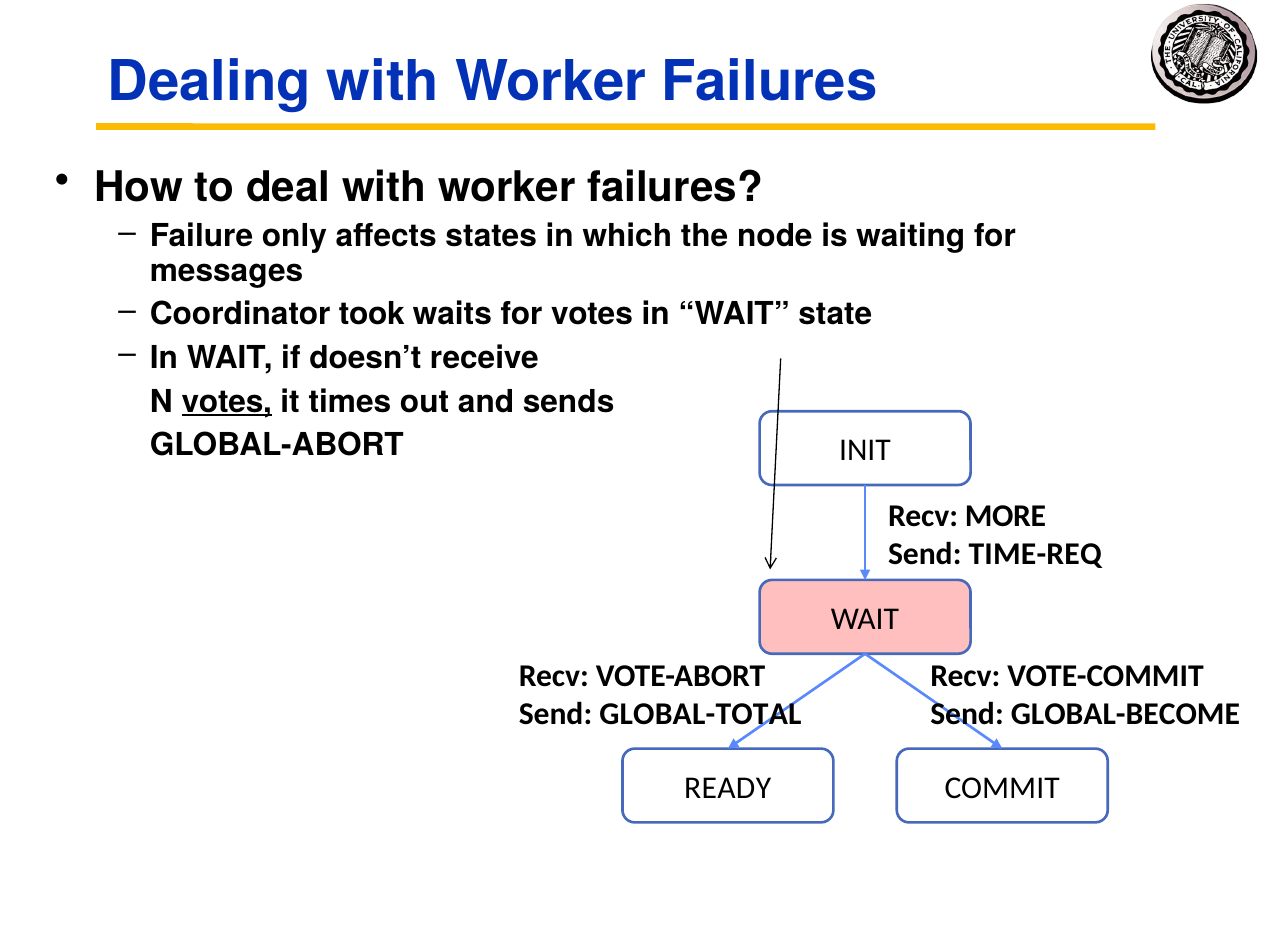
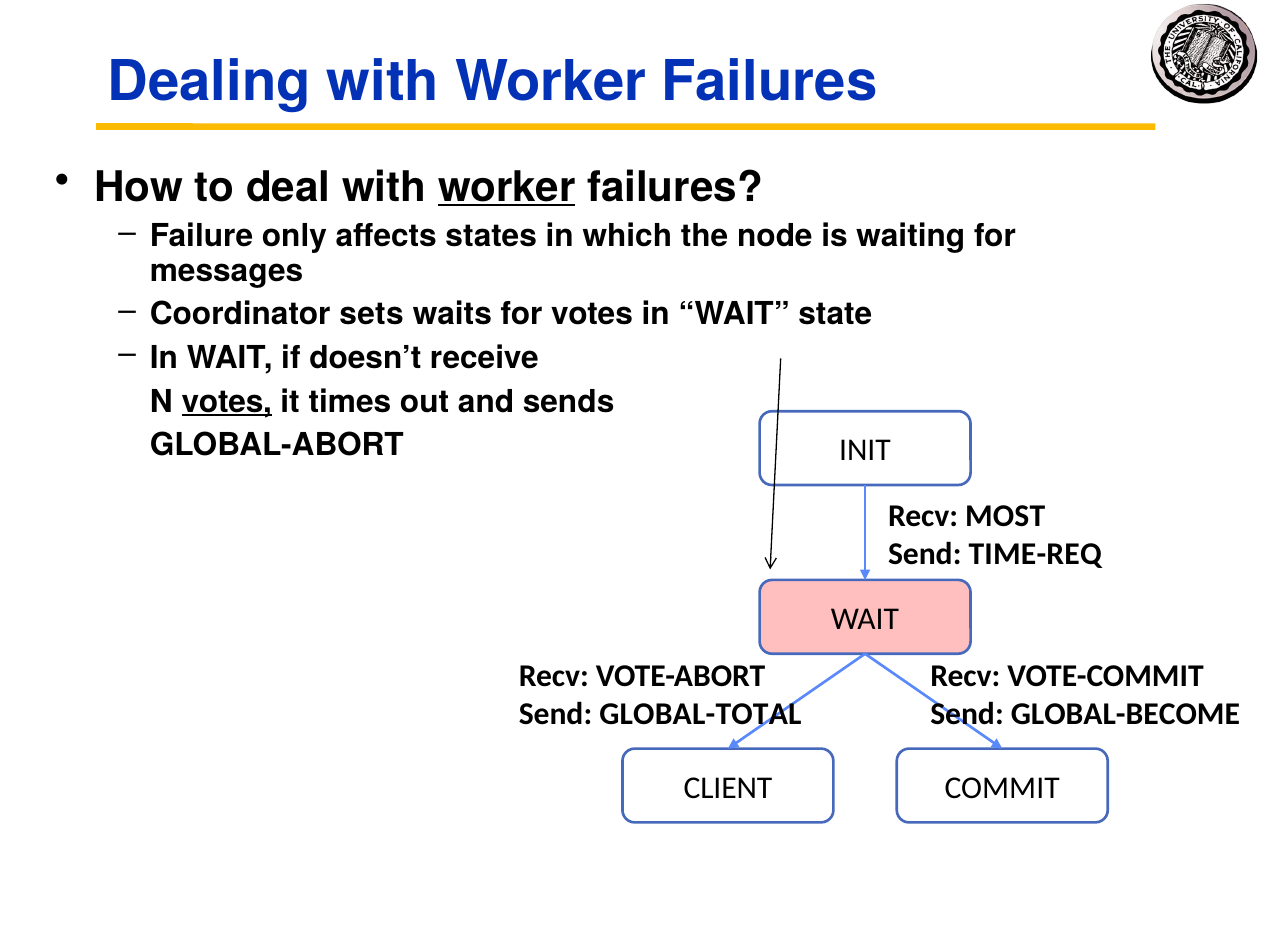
worker underline: none -> present (507, 187)
took: took -> sets (372, 315)
MORE: MORE -> MOST (1005, 516)
READY: READY -> CLIENT (728, 788)
